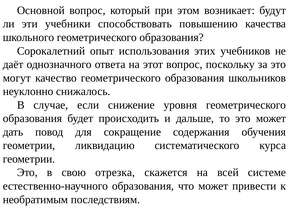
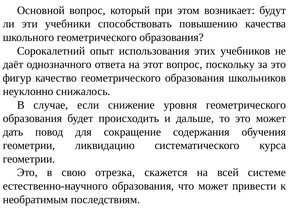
могут: могут -> фигур (17, 78)
